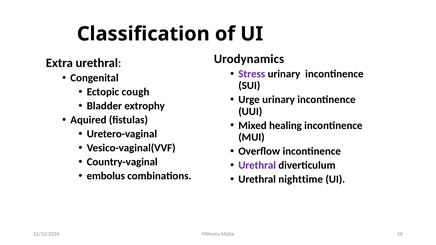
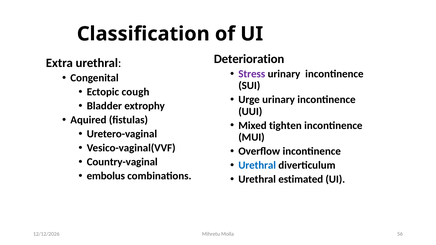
Urodynamics: Urodynamics -> Deterioration (249, 59)
healing: healing -> tighten (285, 126)
Urethral colour: purple -> blue (257, 165)
nighttime: nighttime -> estimated (301, 179)
